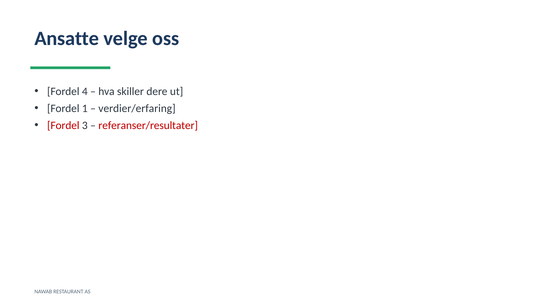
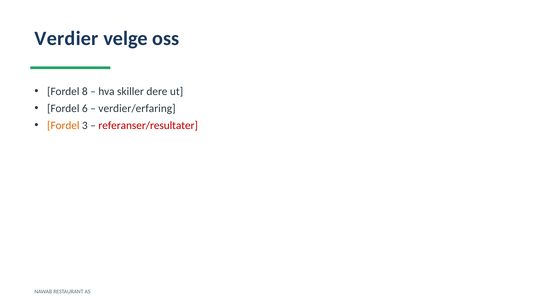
Ansatte: Ansatte -> Verdier (67, 39)
4: 4 -> 8 (85, 92)
1: 1 -> 6 (85, 109)
Fordel colour: red -> orange (63, 125)
